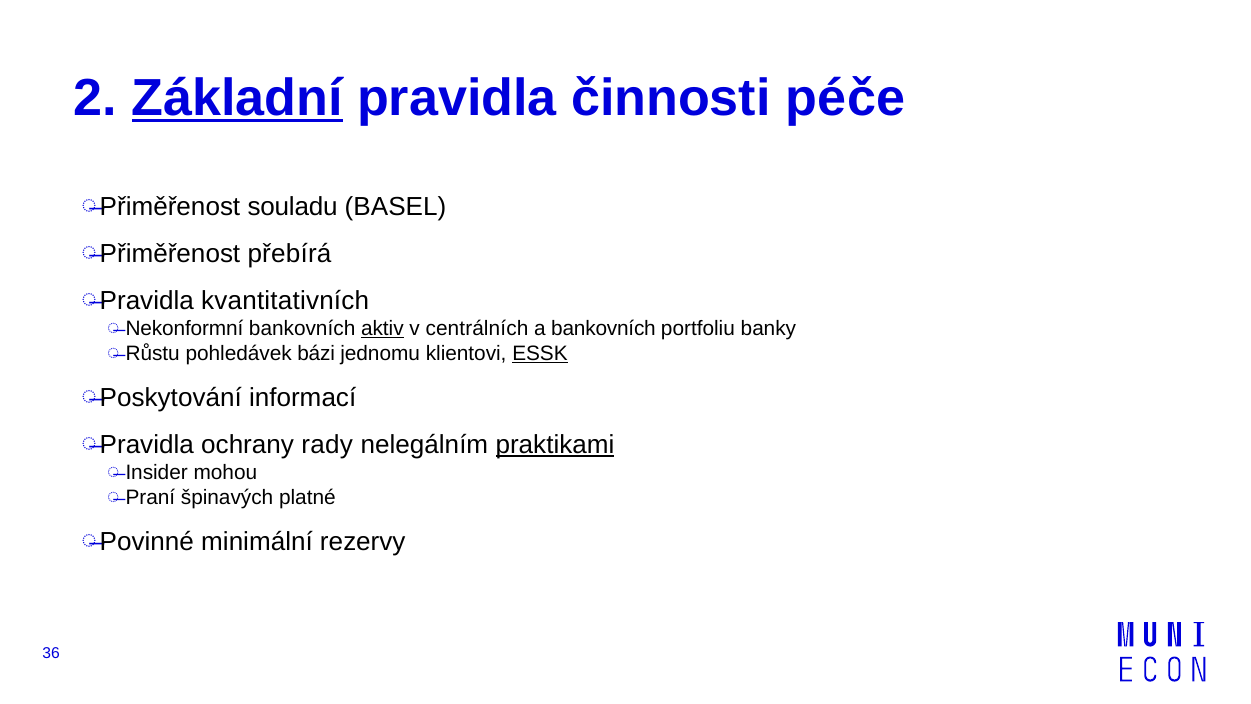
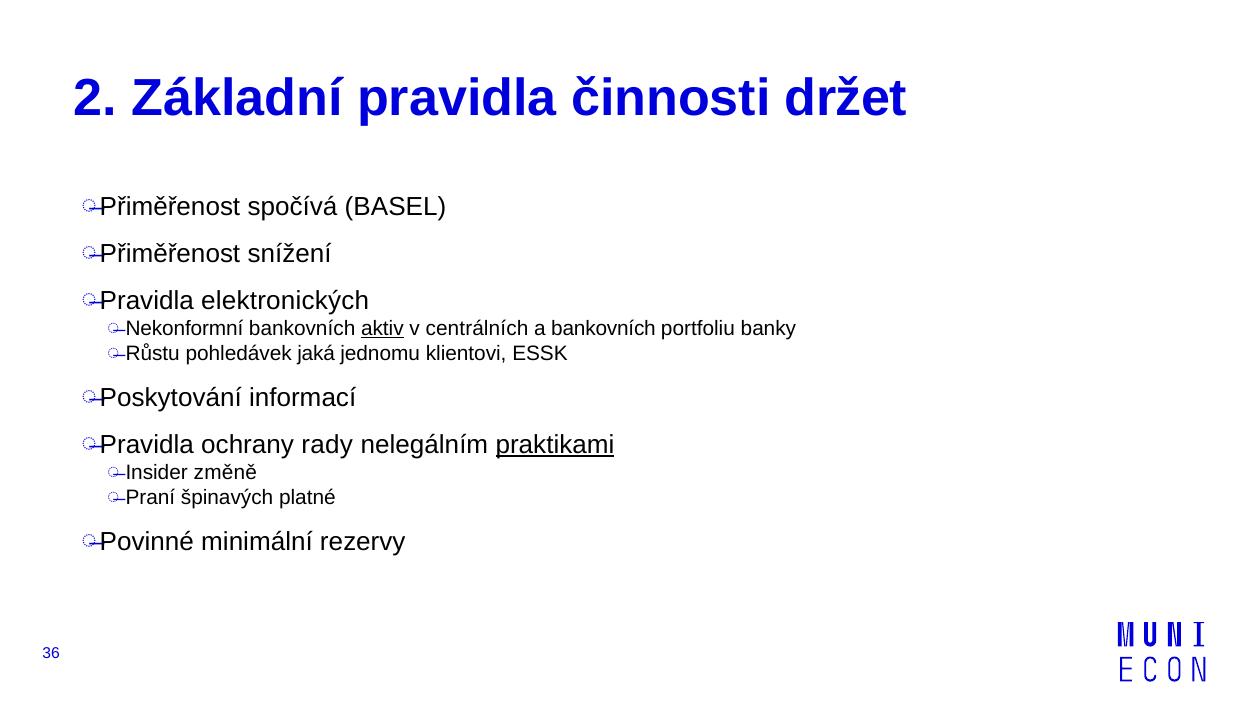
Základní underline: present -> none (237, 98)
péče: péče -> držet (846, 98)
souladu: souladu -> spočívá (292, 207)
přebírá: přebírá -> snížení (290, 254)
kvantitativních: kvantitativních -> elektronických (285, 301)
bázi: bázi -> jaká (316, 353)
ESSK underline: present -> none (540, 353)
mohou: mohou -> změně (225, 472)
